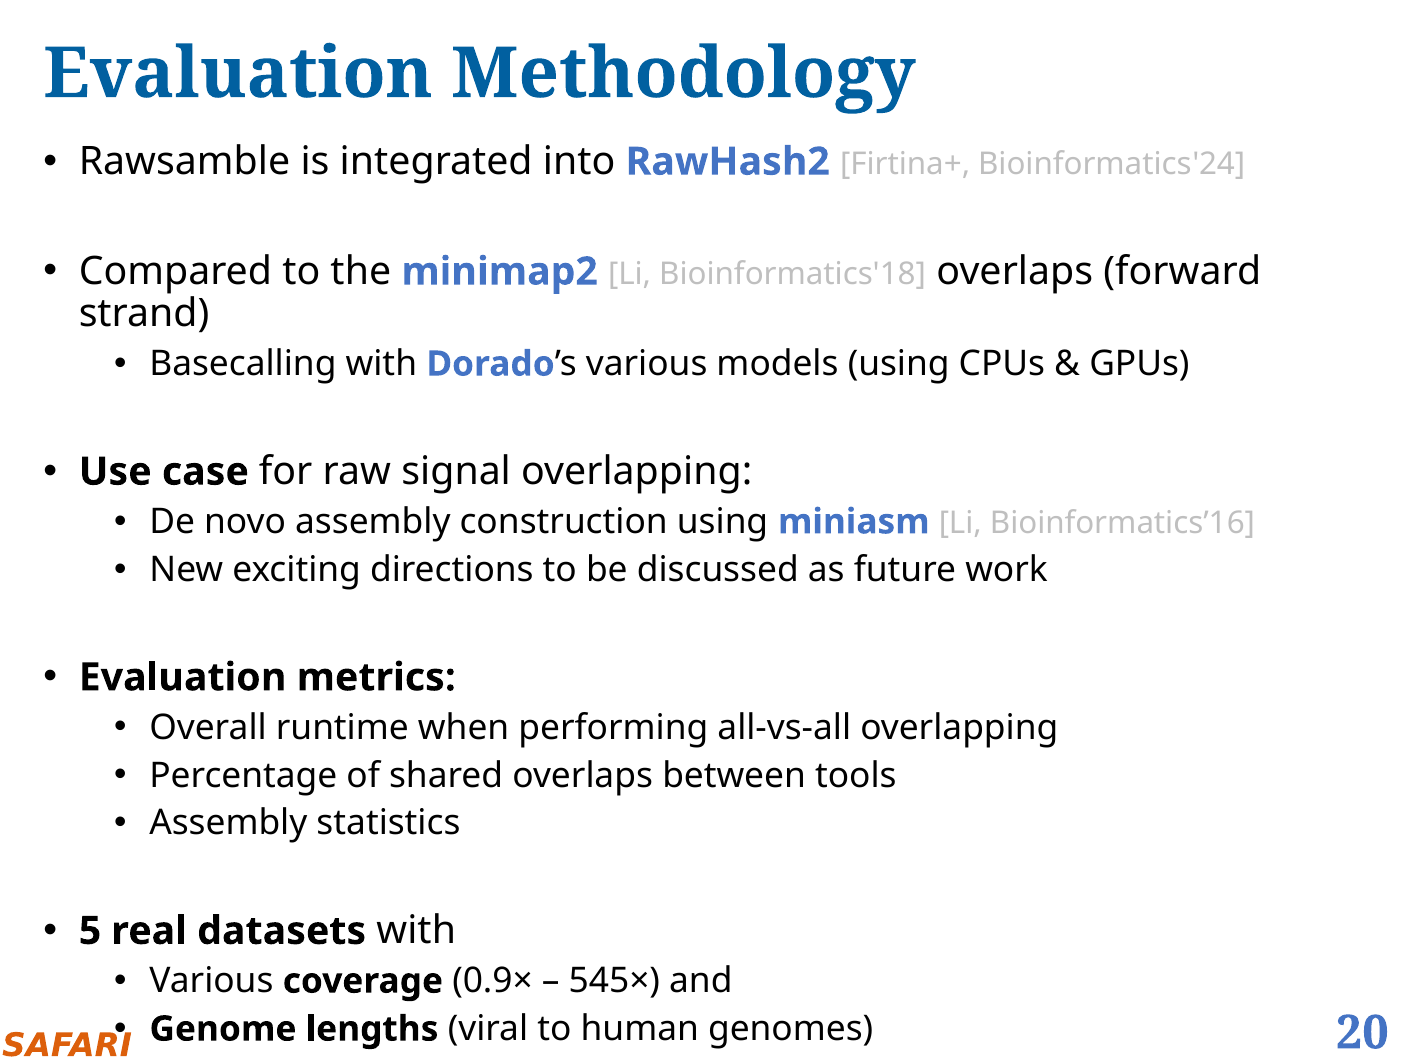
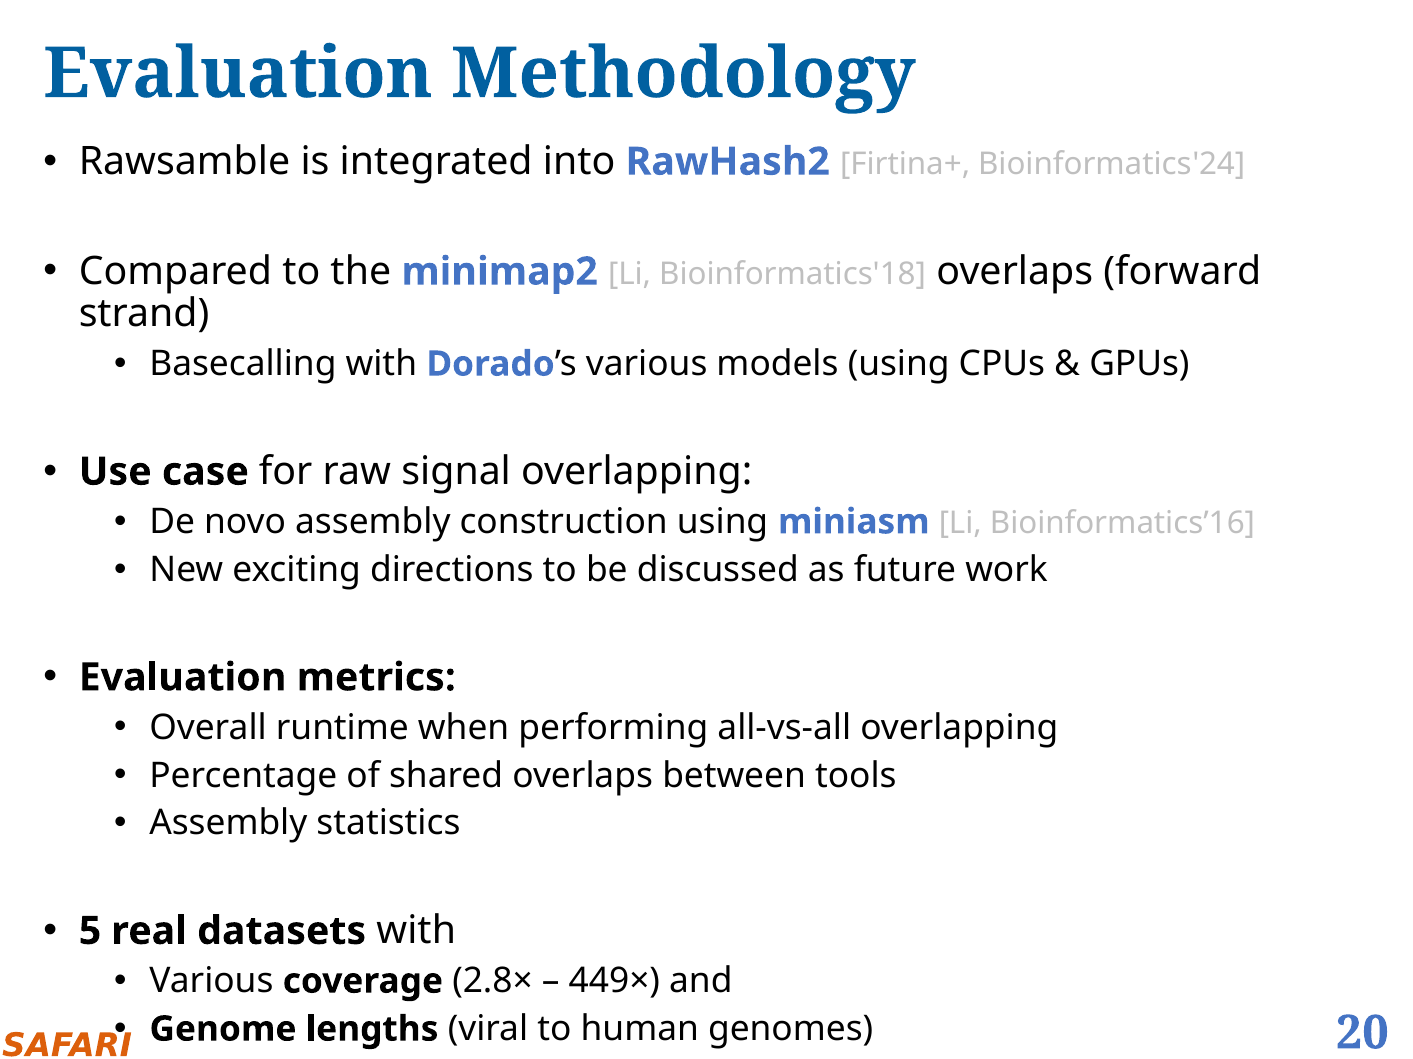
0.9×: 0.9× -> 2.8× (493, 982)
545×: 545× -> 449× (614, 982)
